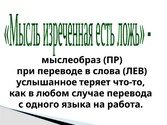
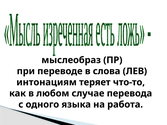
услышанное: услышанное -> интонациям (47, 82)
